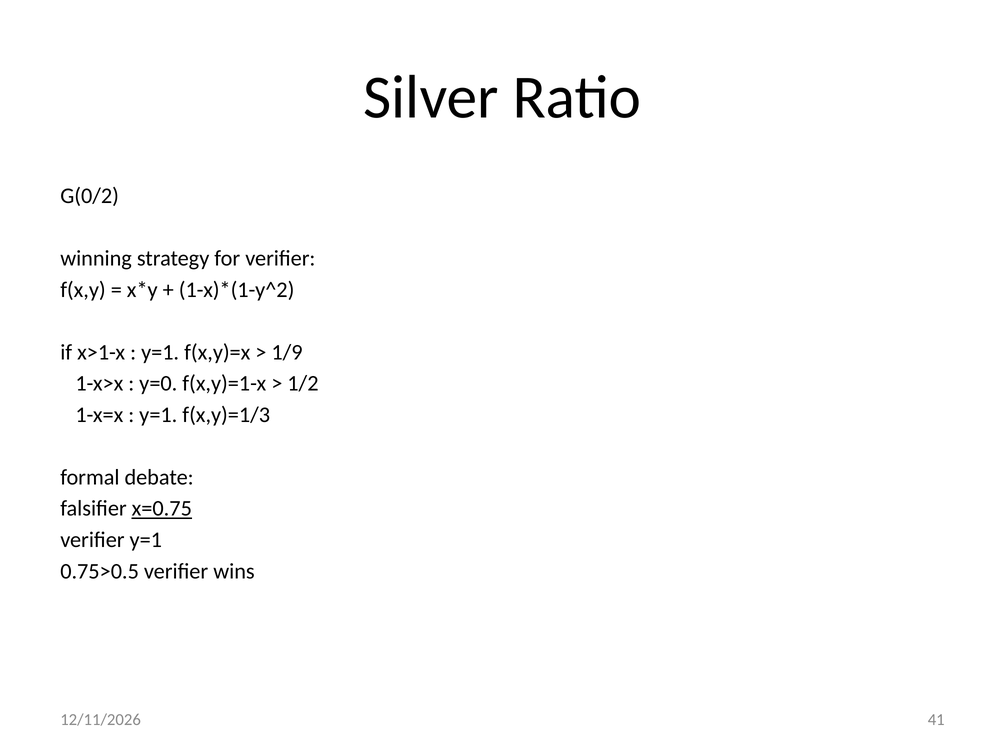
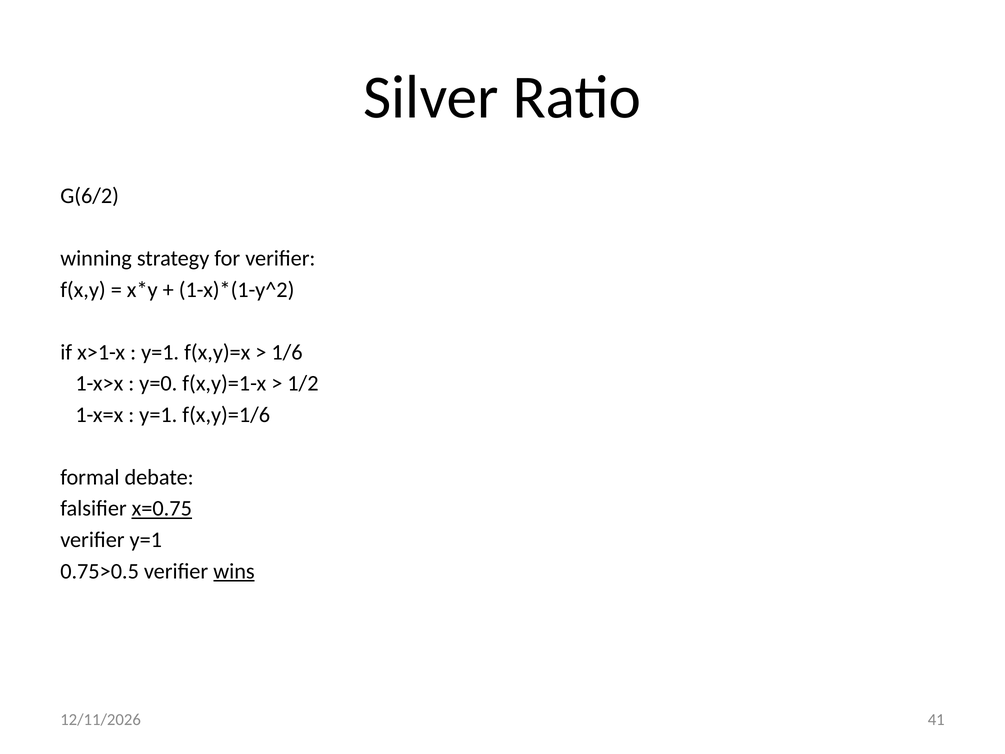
G(0/2: G(0/2 -> G(6/2 (90, 196)
1/9: 1/9 -> 1/6 (287, 352)
f(x,y)=1/3: f(x,y)=1/3 -> f(x,y)=1/6 (226, 415)
wins underline: none -> present (234, 571)
